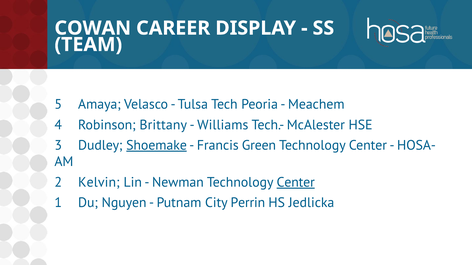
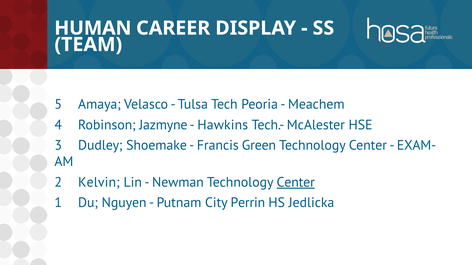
COWAN: COWAN -> HUMAN (93, 28)
Brittany: Brittany -> Jazmyne (163, 125)
Williams: Williams -> Hawkins (223, 125)
Shoemake underline: present -> none (157, 146)
HOSA-: HOSA- -> EXAM- (416, 146)
